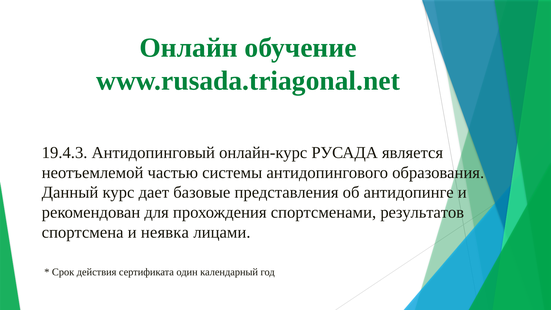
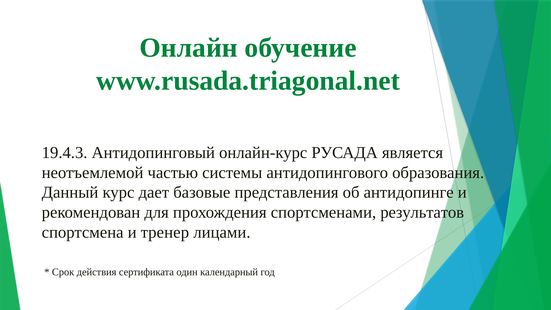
неявка: неявка -> тренер (165, 232)
